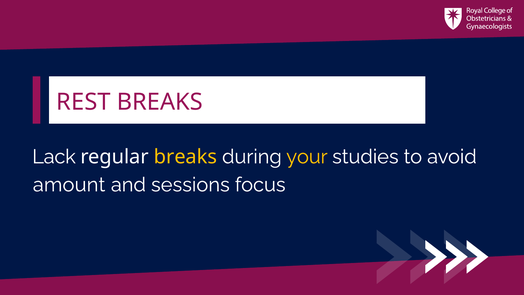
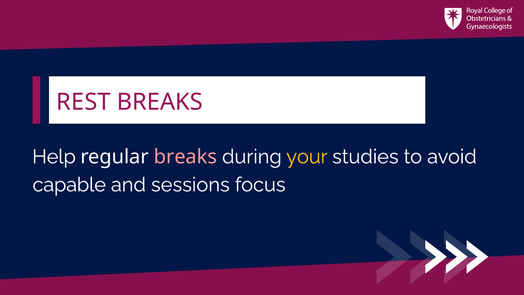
Lack: Lack -> Help (54, 157)
breaks colour: yellow -> pink (185, 157)
amount: amount -> capable (69, 185)
